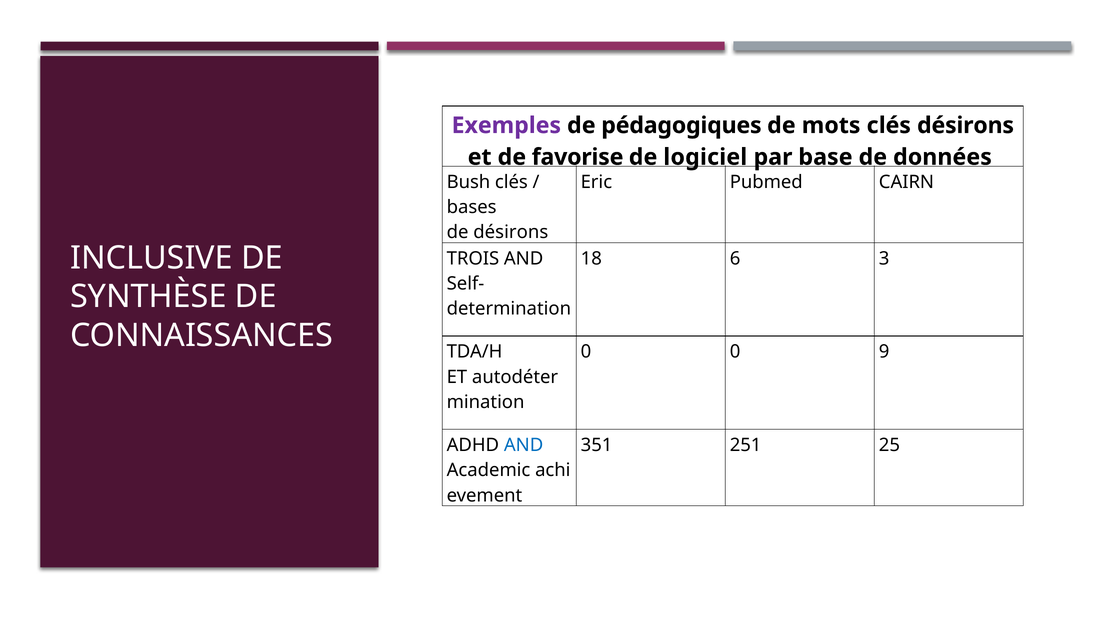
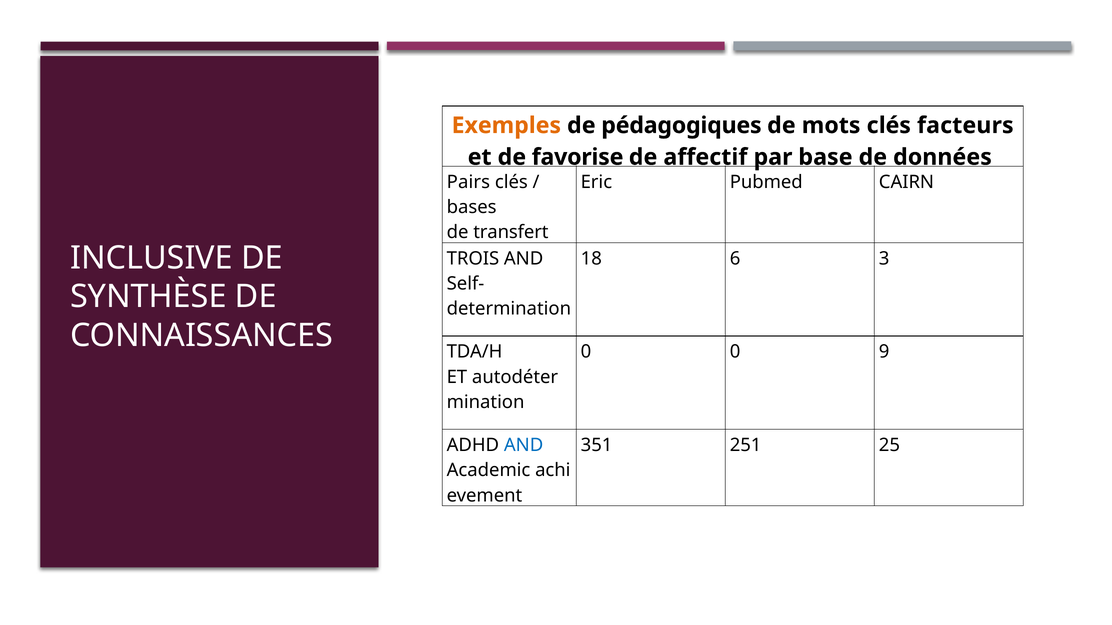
Exemples colour: purple -> orange (506, 126)
clés désirons: désirons -> facteurs (965, 126)
logiciel: logiciel -> affectif (705, 157)
Bush: Bush -> Pairs (468, 182)
de désirons: désirons -> transfert (511, 232)
